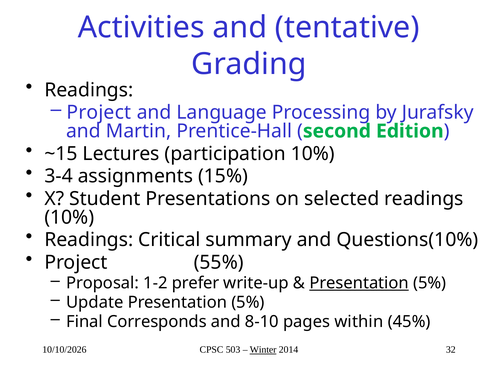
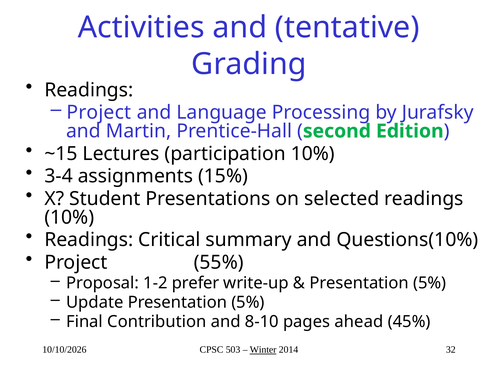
Presentation underline: present -> none (359, 283)
Corresponds: Corresponds -> Contribution (157, 321)
within: within -> ahead (359, 321)
